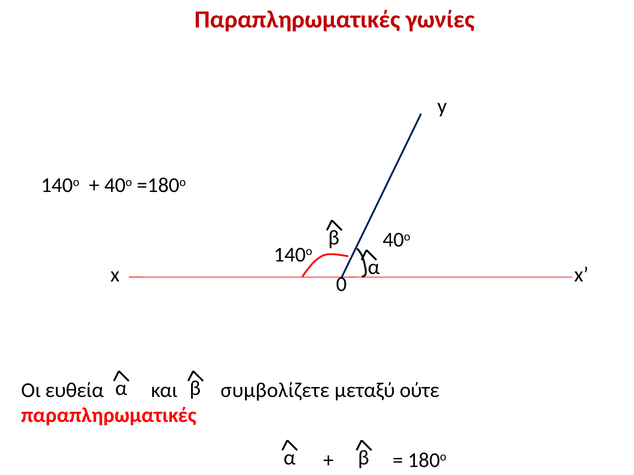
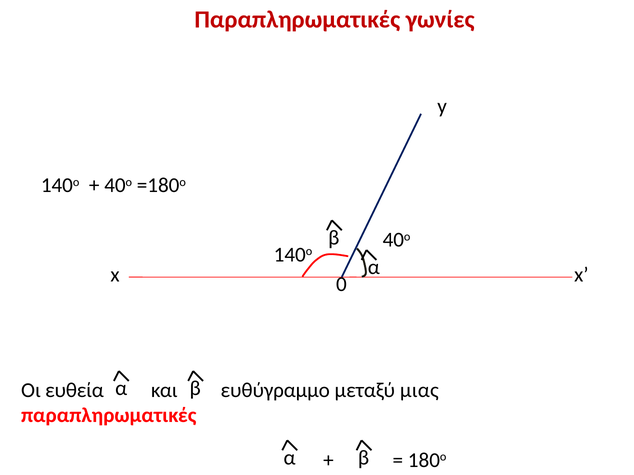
συμβολίζετε: συμβολίζετε -> ευθύγραμμο (275, 391)
ούτε: ούτε -> μιας (419, 391)
